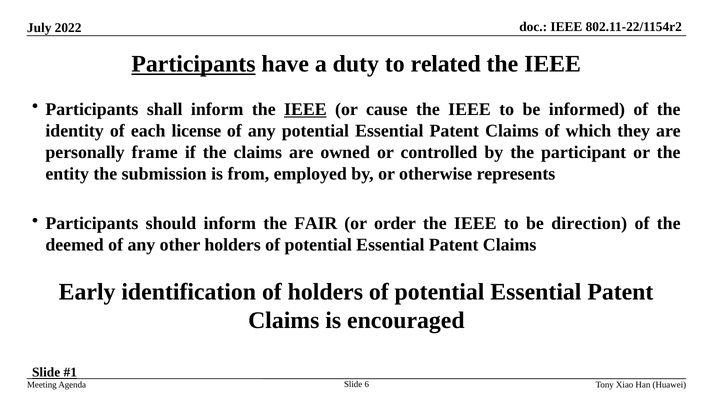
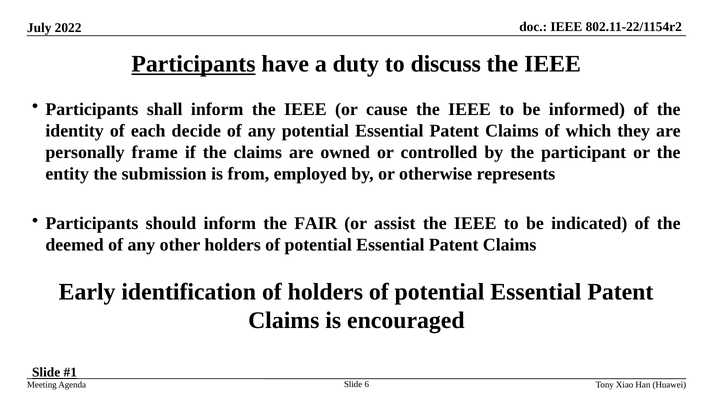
related: related -> discuss (446, 64)
IEEE underline: present -> none (305, 110)
license: license -> decide (196, 131)
order: order -> assist (395, 224)
direction: direction -> indicated (589, 224)
